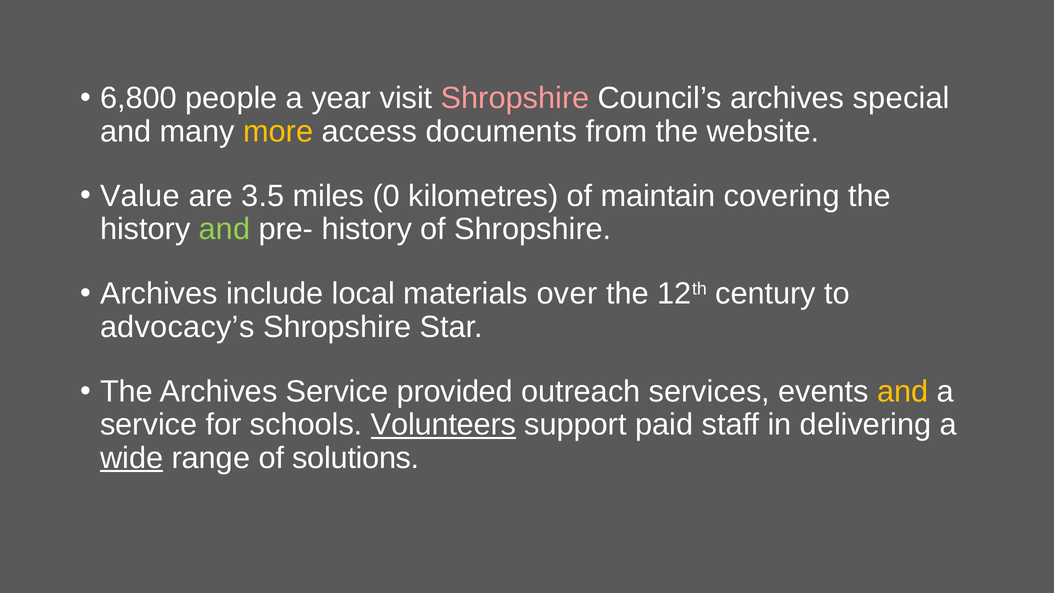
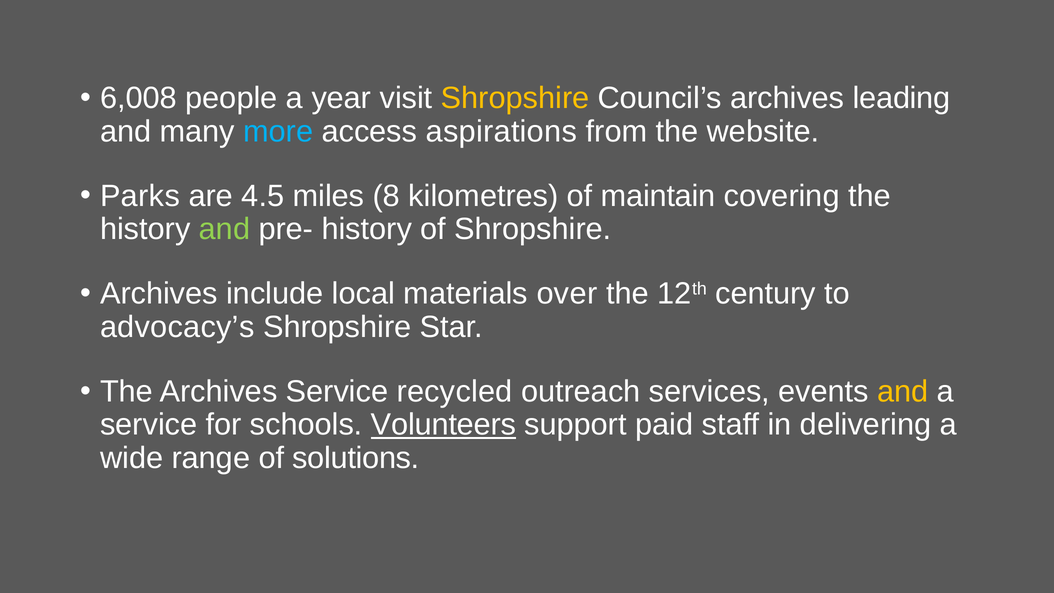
6,800: 6,800 -> 6,008 (139, 98)
Shropshire colour: pink -> yellow (515, 98)
special: special -> leading (902, 98)
more colour: yellow -> light blue (278, 131)
documents: documents -> aspirations (501, 131)
Value: Value -> Parks (140, 196)
3.5: 3.5 -> 4.5 (263, 196)
0: 0 -> 8 (386, 196)
provided: provided -> recycled (455, 392)
wide underline: present -> none (132, 458)
